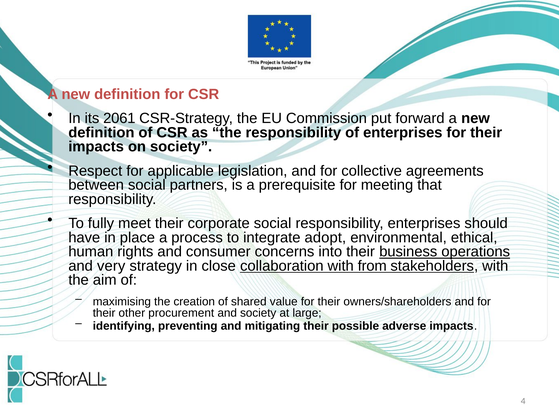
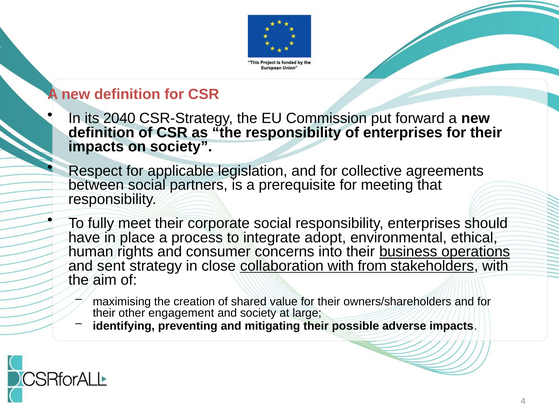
2061: 2061 -> 2040 (119, 118)
very: very -> sent (111, 265)
procurement: procurement -> engagement (181, 312)
